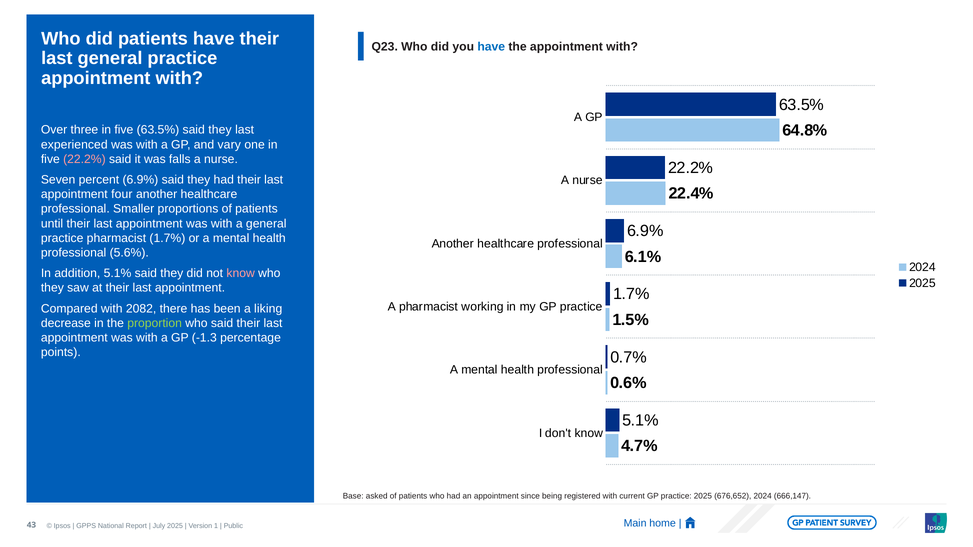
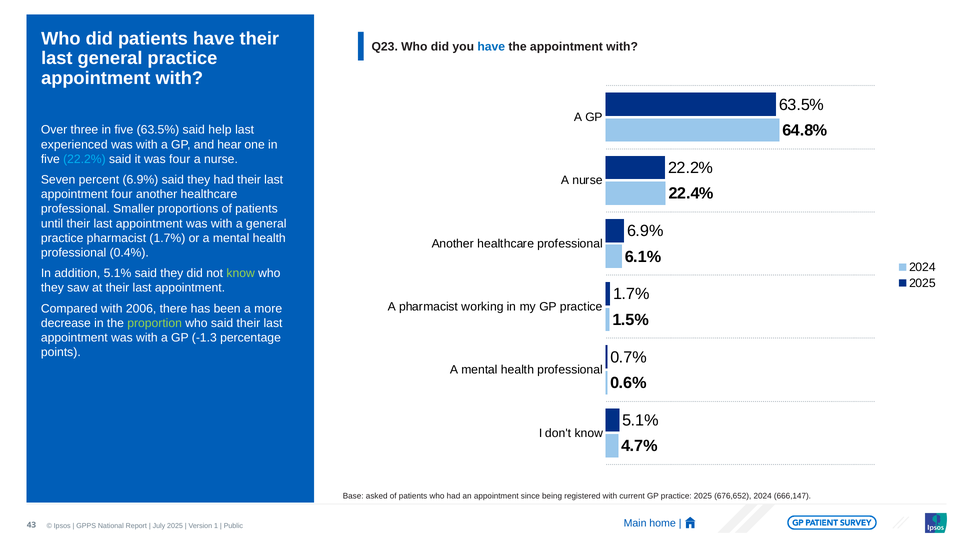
63.5% said they: they -> help (220, 130)
vary: vary -> hear (229, 145)
22.2% colour: pink -> light blue (84, 159)
was falls: falls -> four (180, 159)
5.6%: 5.6% -> 0.4% (129, 253)
know colour: pink -> light green (241, 274)
2082: 2082 -> 2006 (141, 309)
liking: liking -> more (268, 309)
